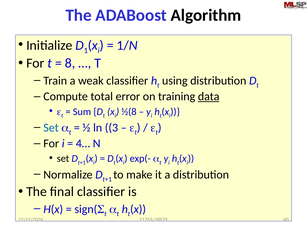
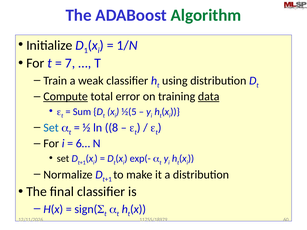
Algorithm colour: black -> green (206, 15)
8: 8 -> 7 (70, 63)
Compute underline: none -> present (66, 97)
½(8: ½(8 -> ½(5 (129, 112)
3: 3 -> 8 (111, 128)
4…: 4… -> 6… (83, 144)
